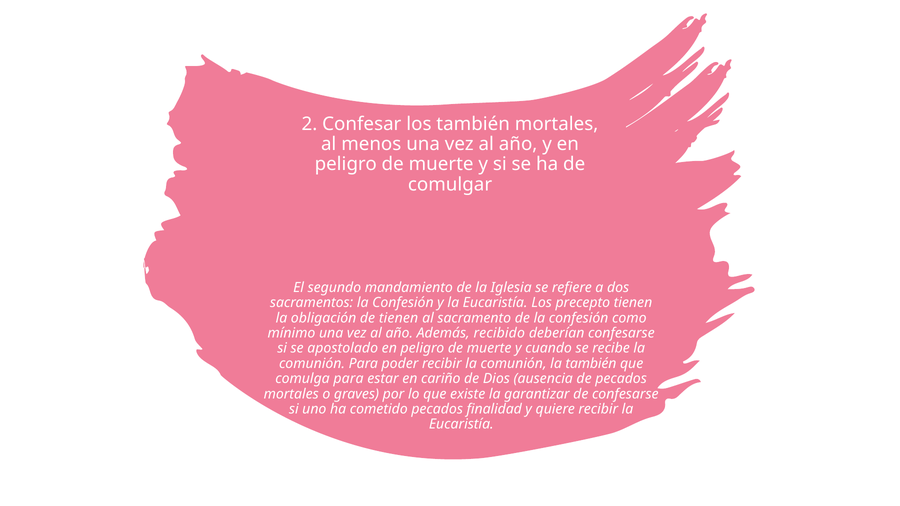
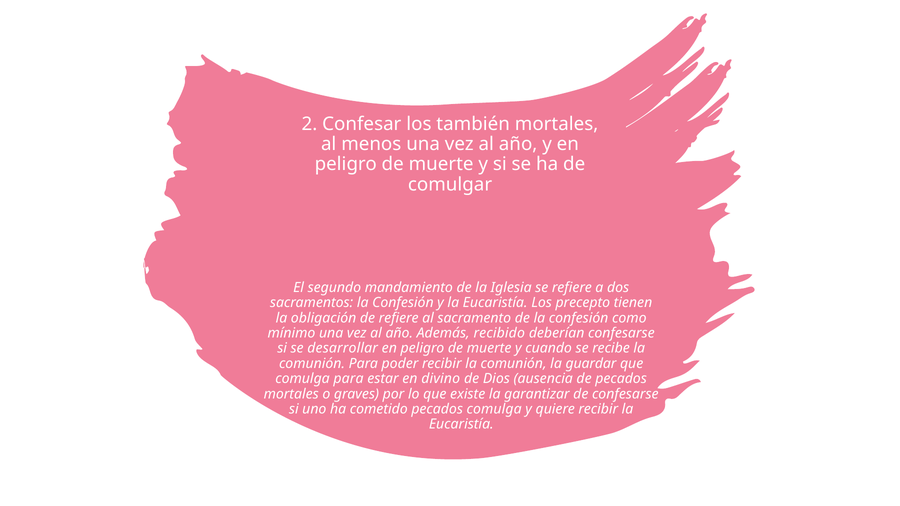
de tienen: tienen -> refiere (399, 318)
apostolado: apostolado -> desarrollar (343, 348)
la también: también -> guardar (591, 364)
cariño: cariño -> divino (441, 379)
pecados finalidad: finalidad -> comulga (494, 409)
